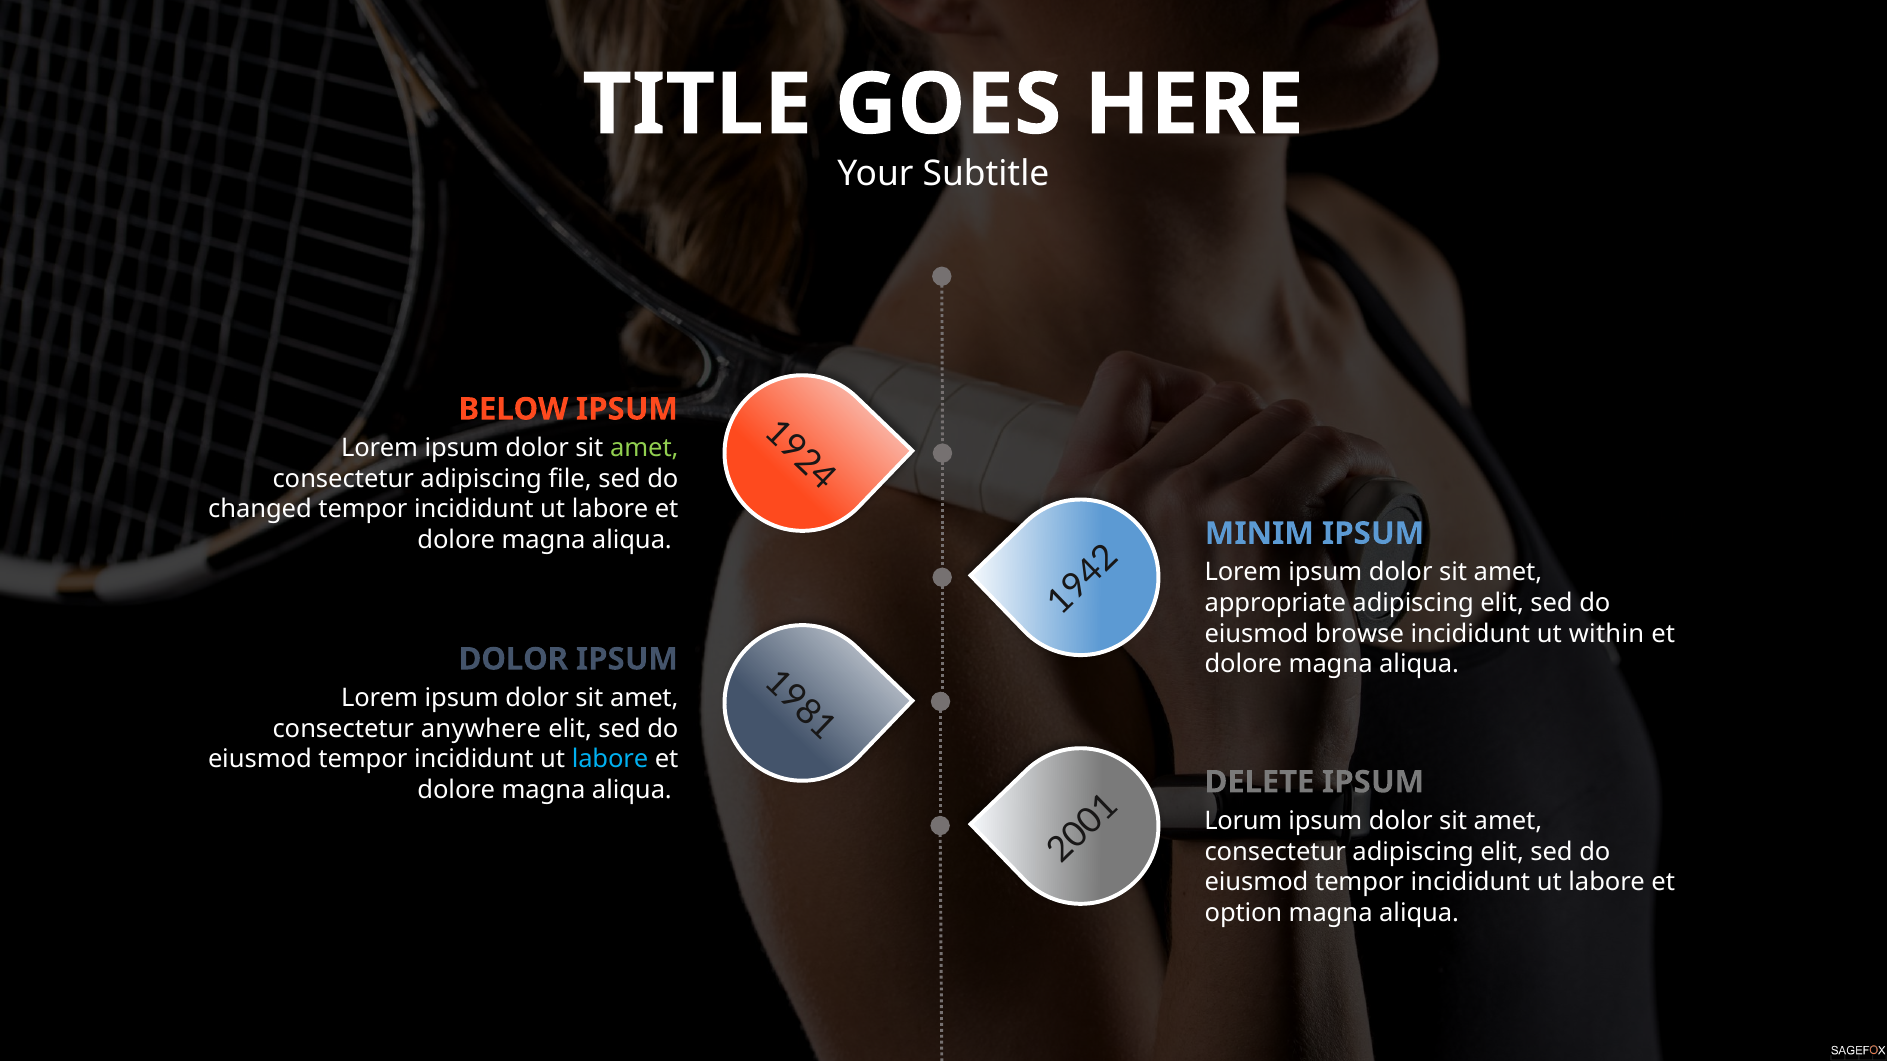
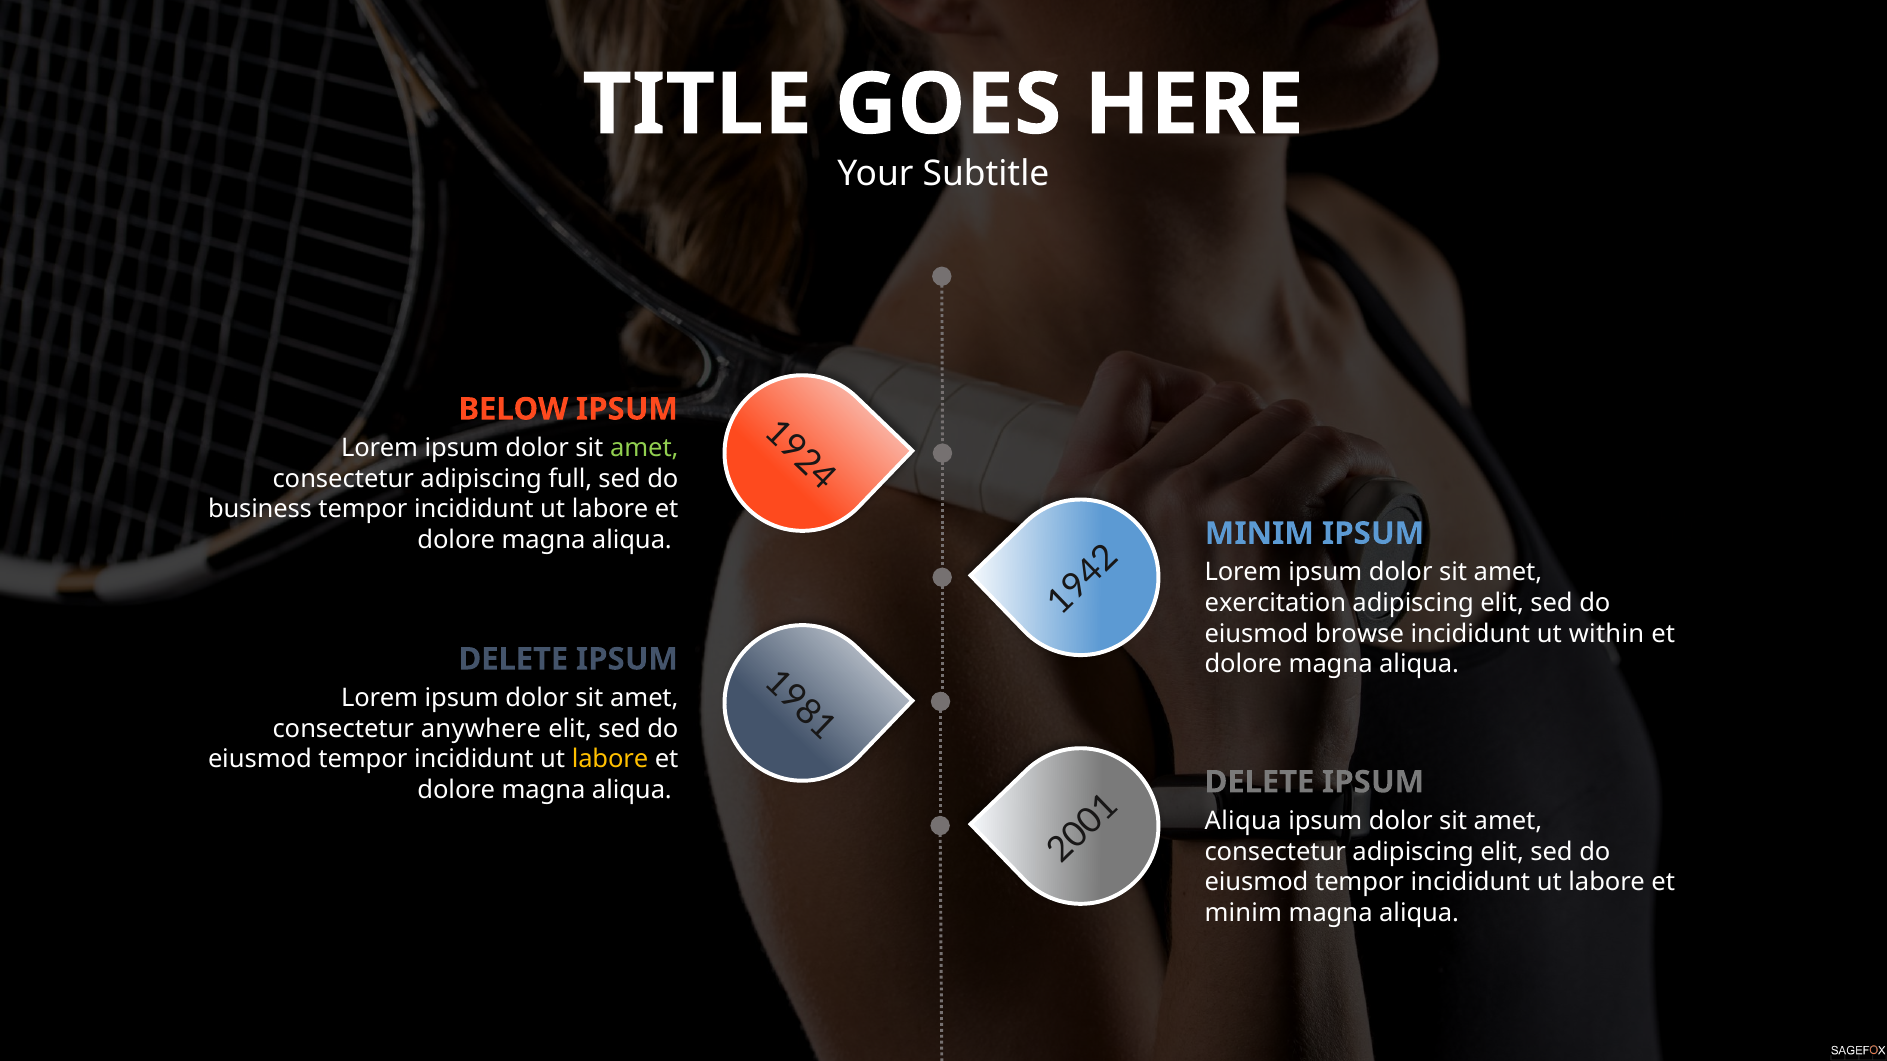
file: file -> full (570, 479)
changed: changed -> business (260, 510)
appropriate: appropriate -> exercitation (1275, 603)
DOLOR: DOLOR -> DELETE (513, 659)
labore colour: light blue -> yellow (610, 760)
Lorum: Lorum -> Aliqua (1243, 821)
option: option -> minim (1243, 913)
